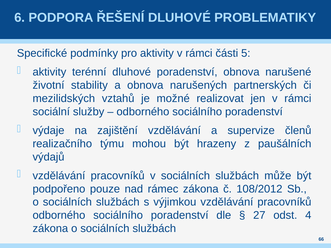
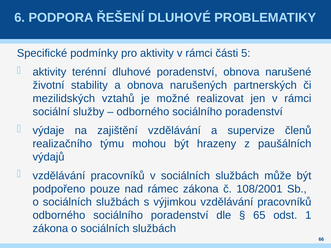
108/2012: 108/2012 -> 108/2001 (259, 189)
27: 27 -> 65 (259, 216)
4: 4 -> 1 (308, 216)
